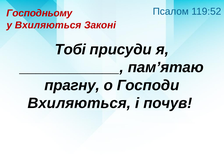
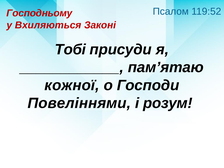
прагну: прагну -> кожної (72, 85)
Вхиляються: Вхиляються -> Повеліннями (79, 103)
почув: почув -> розум (168, 103)
